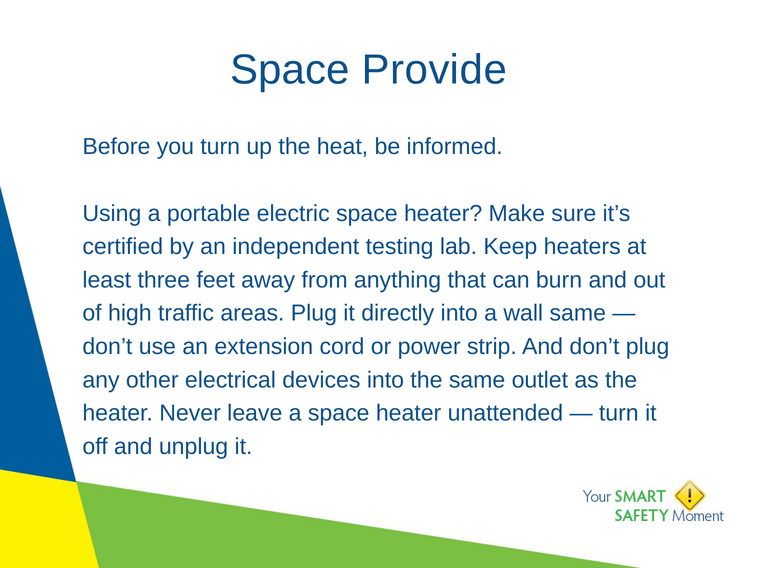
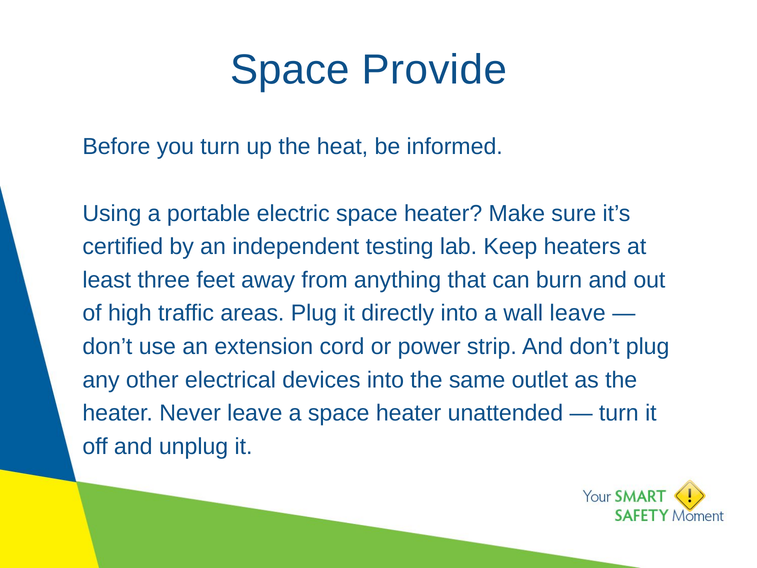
wall same: same -> leave (578, 313)
